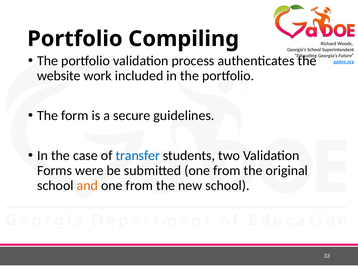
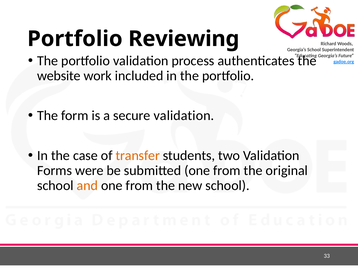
Compiling: Compiling -> Reviewing (184, 39)
secure guidelines: guidelines -> validation (184, 116)
transfer colour: blue -> orange (138, 156)
